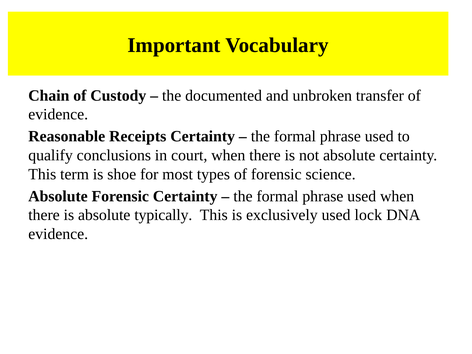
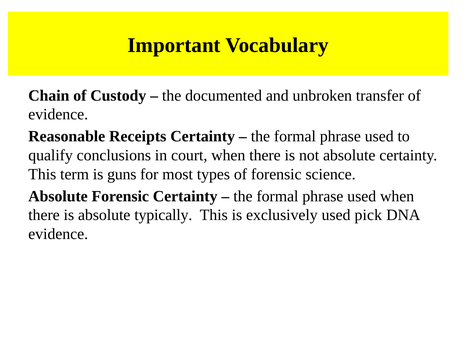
shoe: shoe -> guns (122, 174)
lock: lock -> pick (368, 215)
